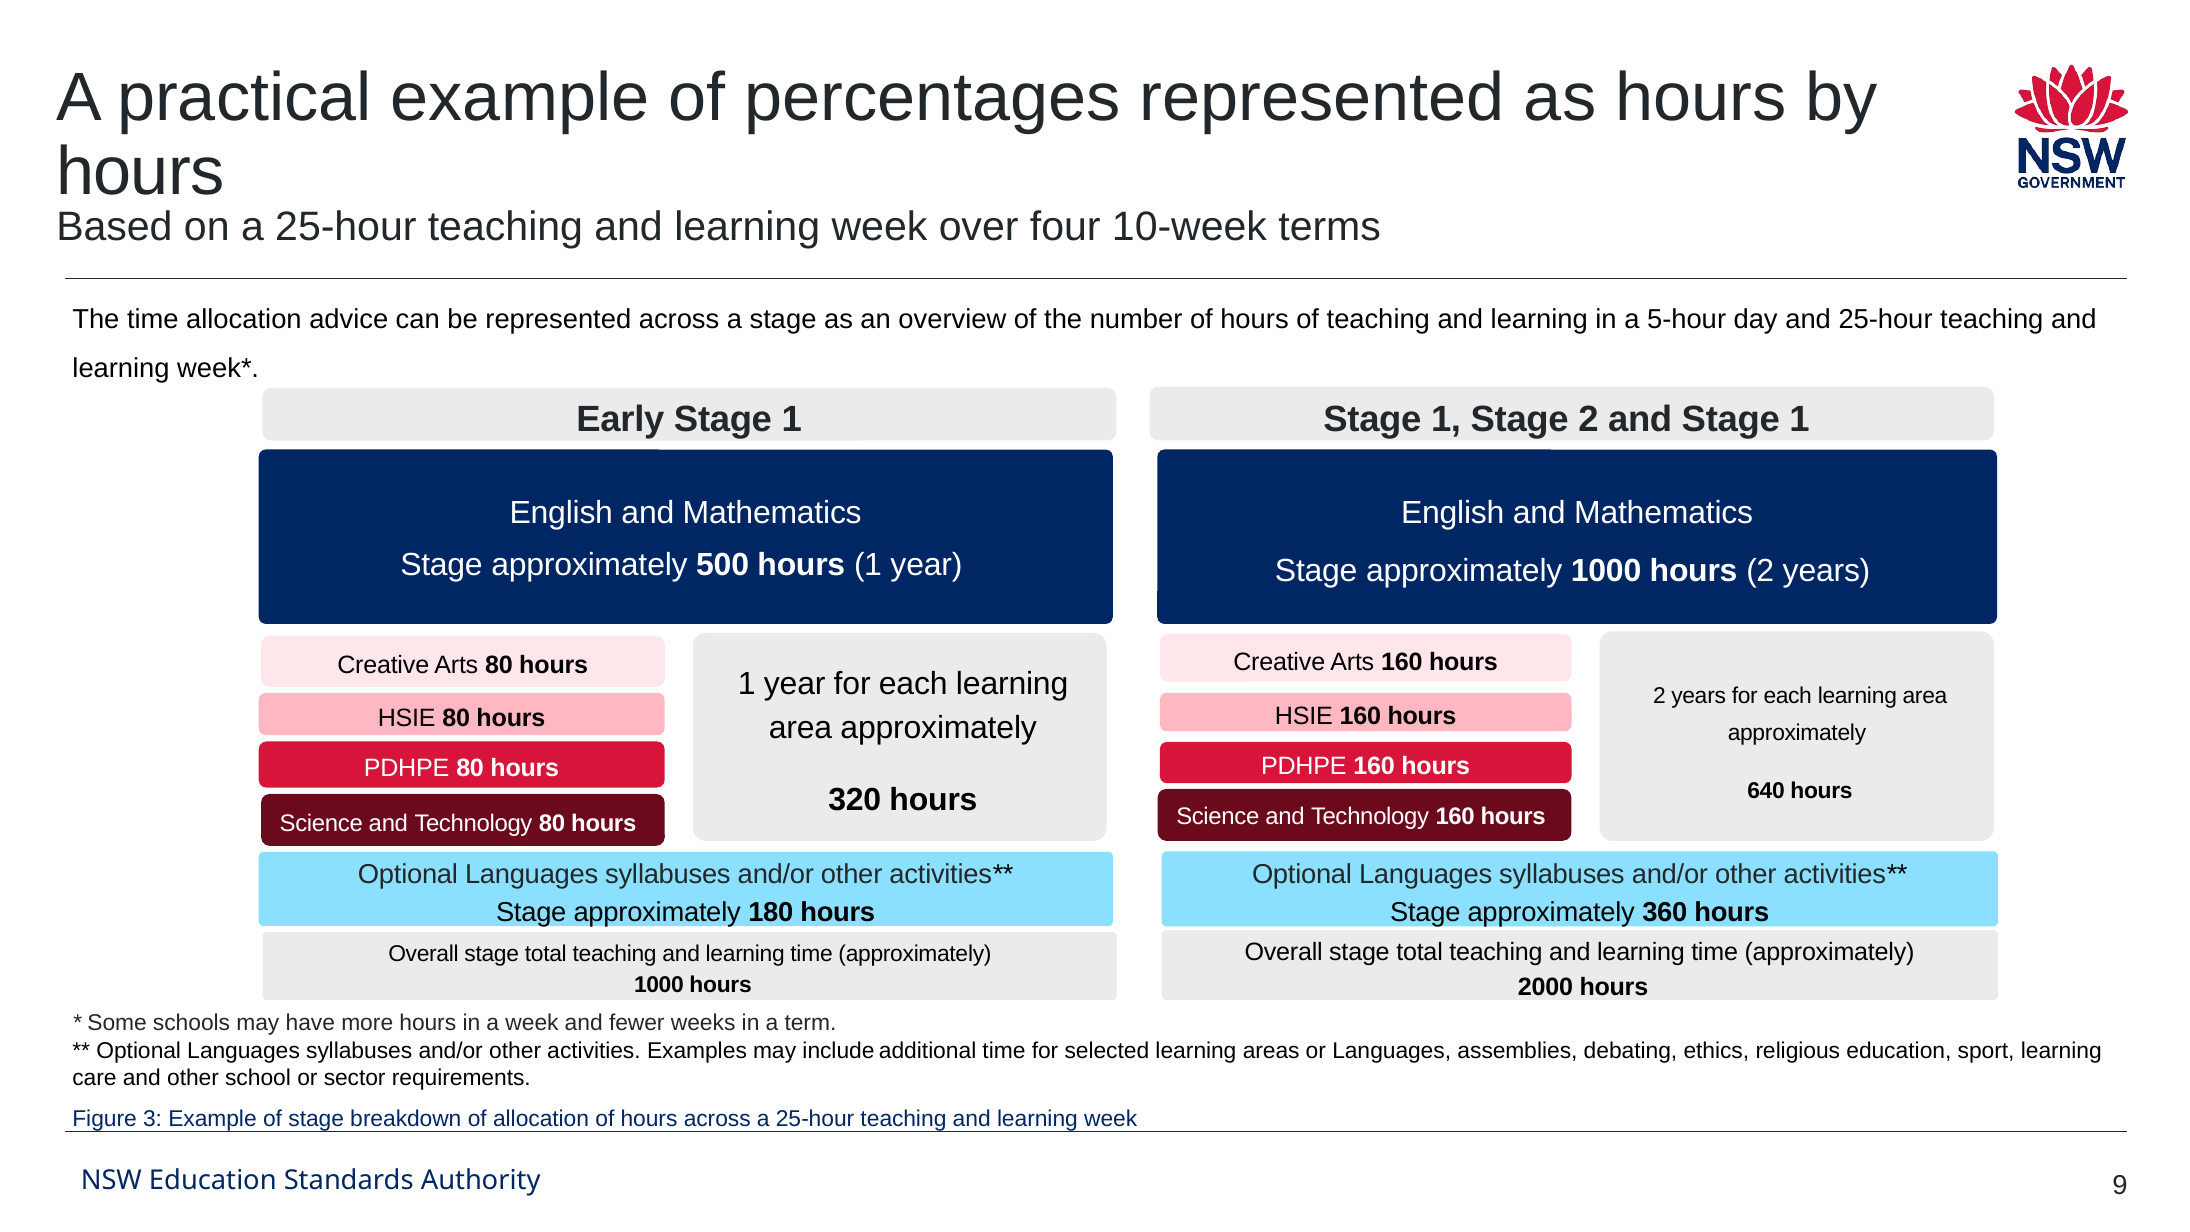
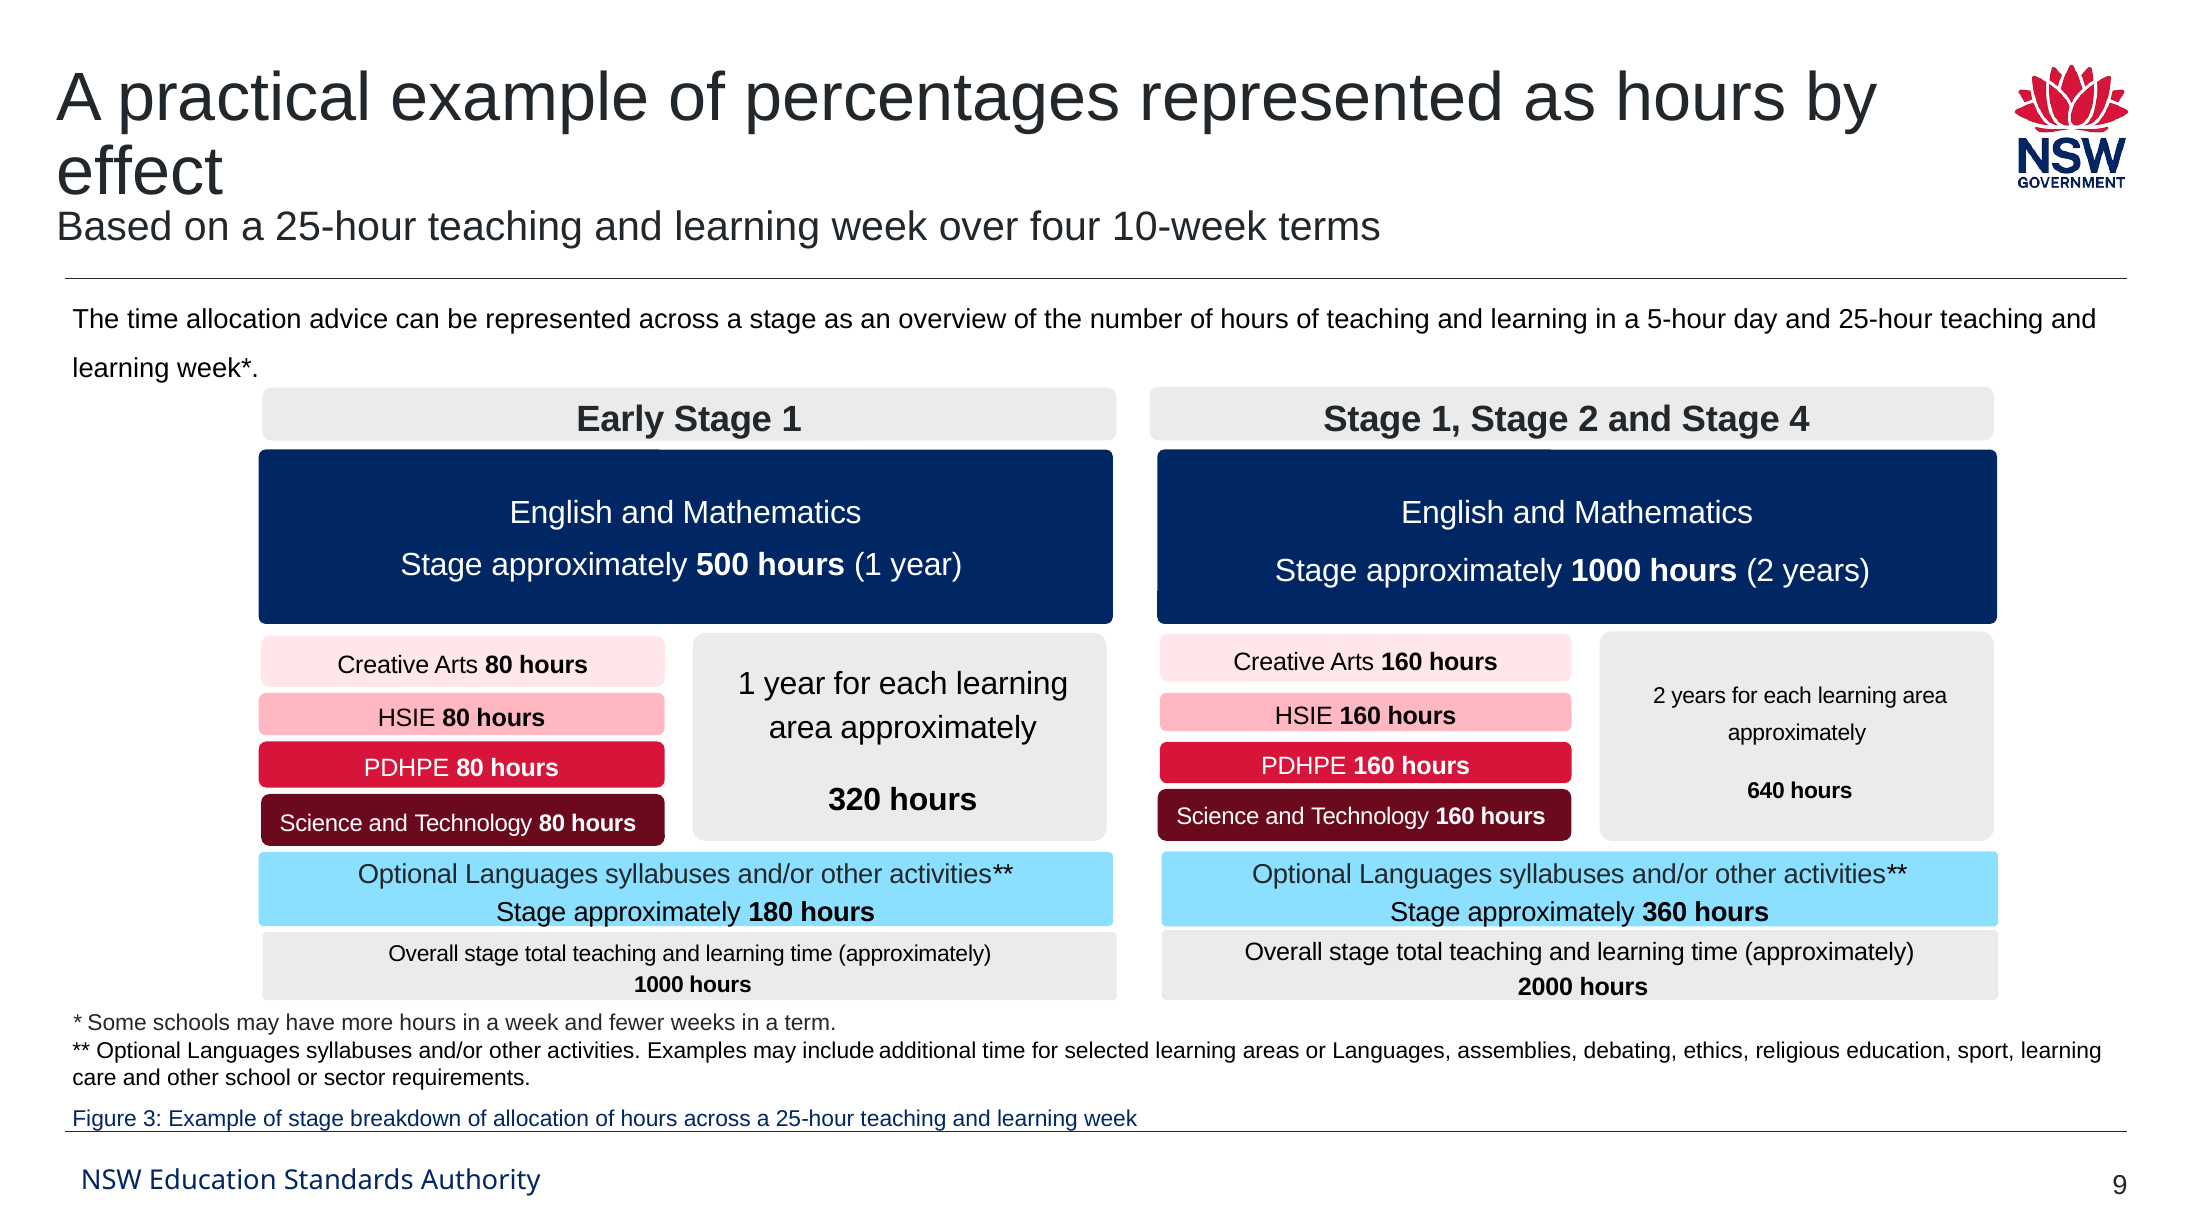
hours: hours -> effect (140, 172)
and Stage 1: 1 -> 4 (1799, 419)
